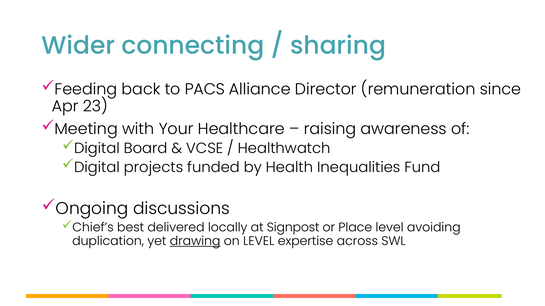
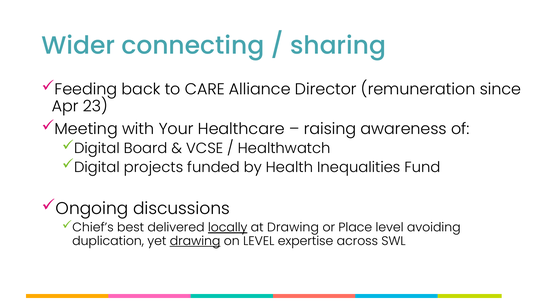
PACS: PACS -> CARE (205, 89)
locally underline: none -> present (228, 228)
at Signpost: Signpost -> Drawing (293, 228)
